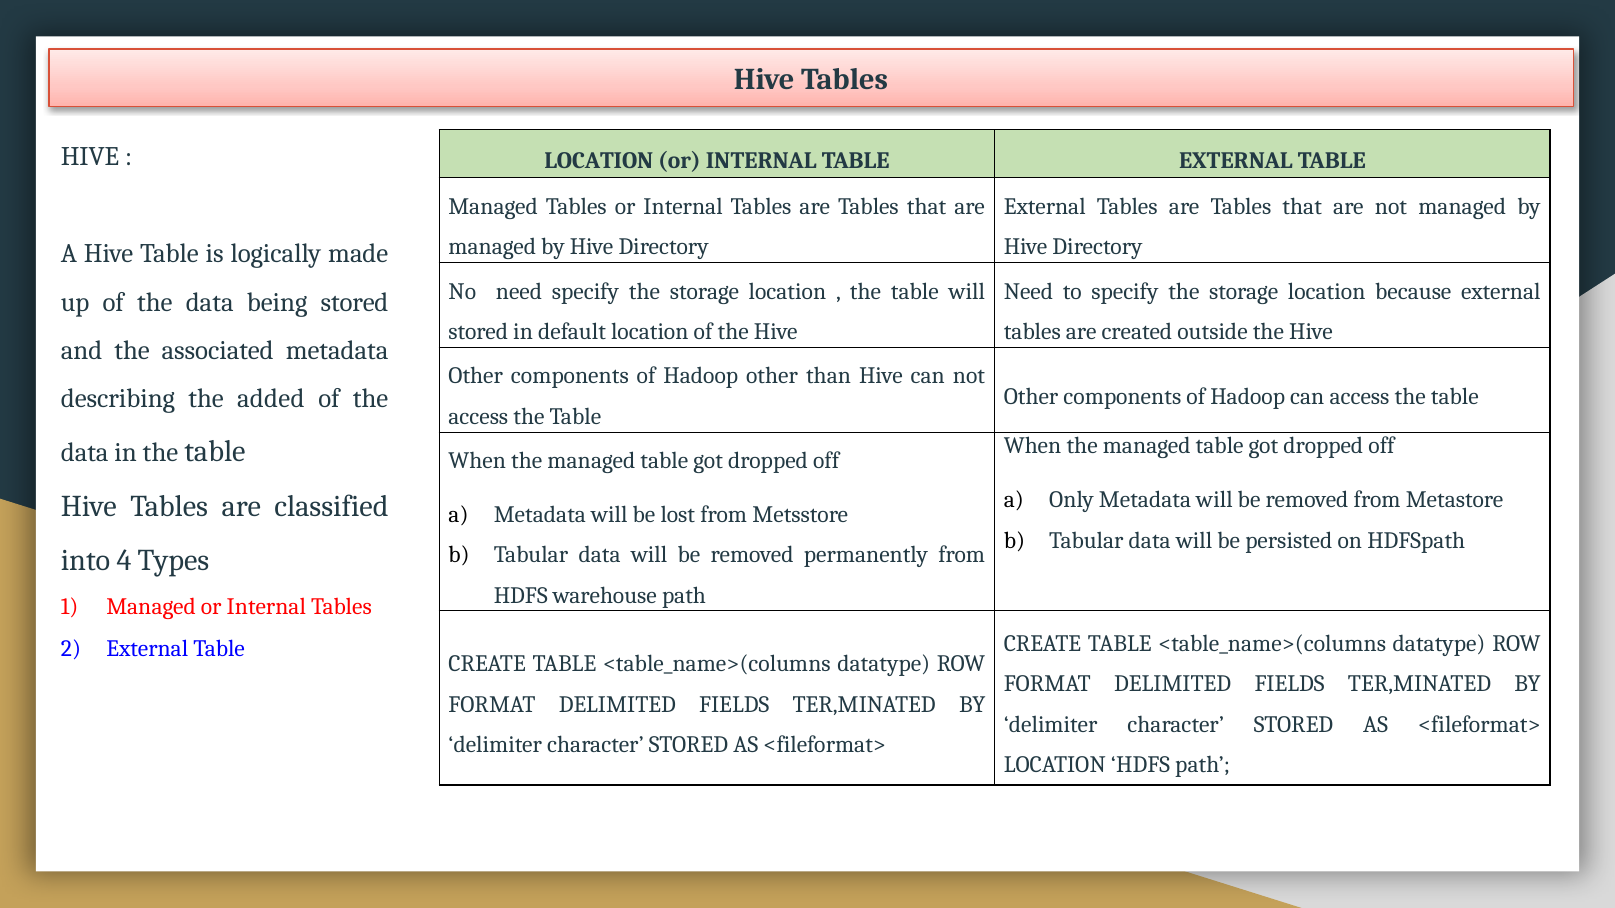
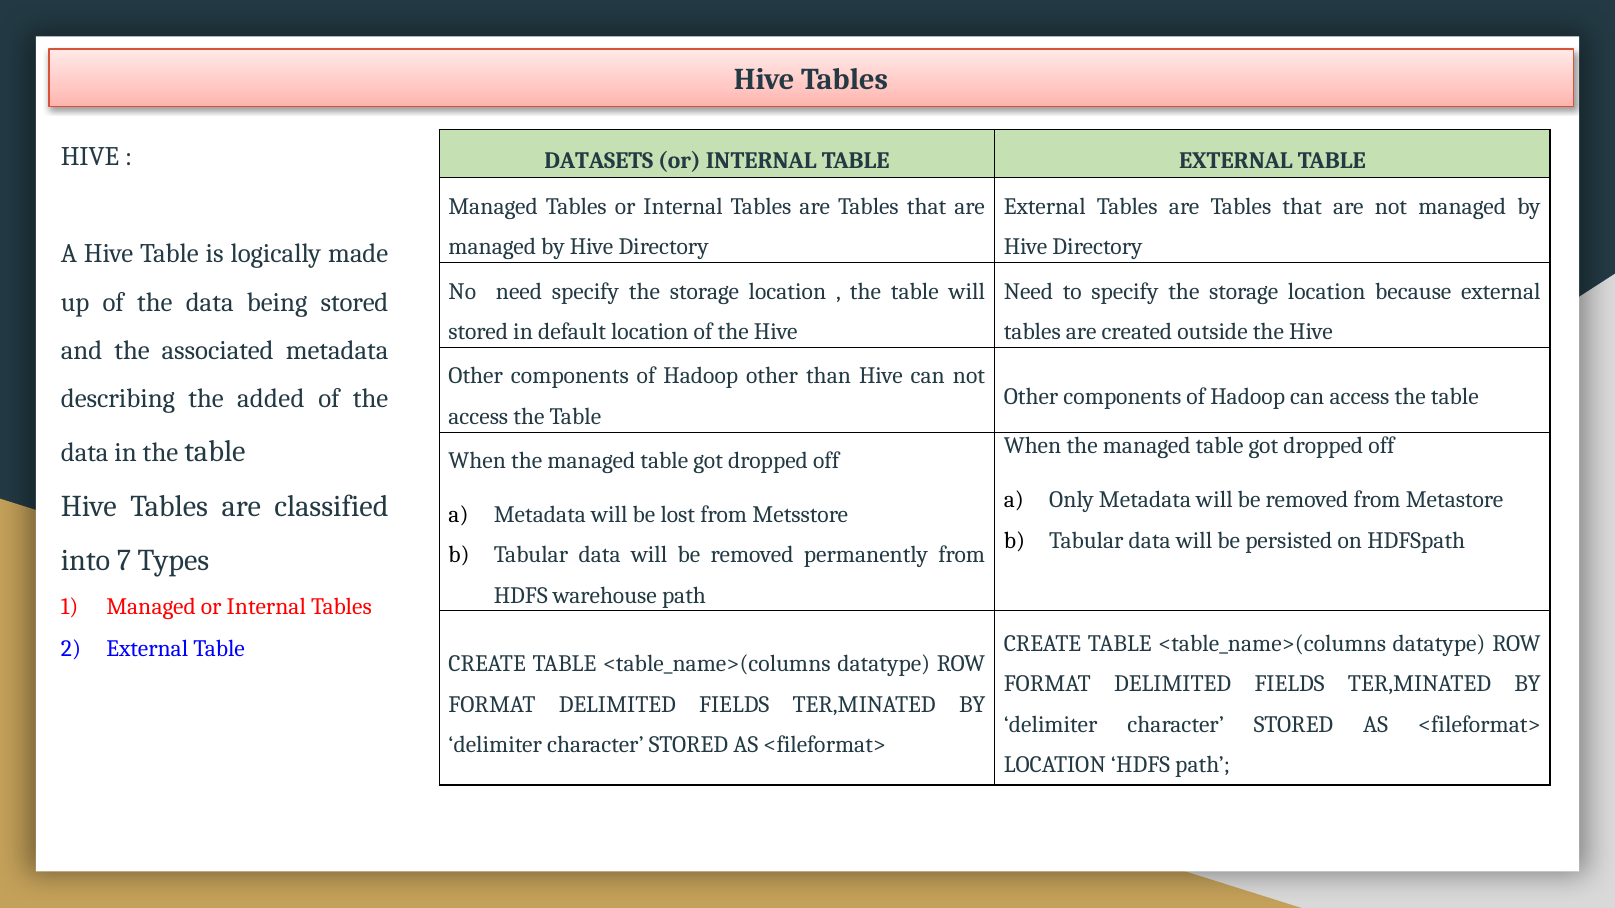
LOCATION: LOCATION -> DATASETS (599, 160)
4: 4 -> 7 (124, 561)
